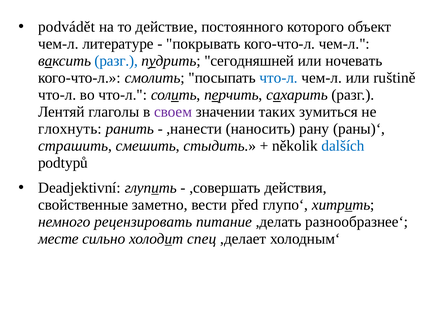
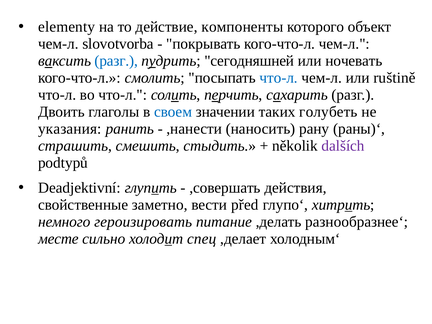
podvádět: podvádět -> elementy (67, 27)
постоянного: постоянного -> компоненты (242, 27)
литературе: литературе -> slovotvorba (118, 44)
Лентяй: Лентяй -> Двоить (61, 112)
своем colour: purple -> blue (173, 112)
зумиться: зумиться -> голубеть (328, 112)
глохнуть: глохнуть -> указания (70, 129)
dalších colour: blue -> purple (343, 146)
рецензировать: рецензировать -> героизировать (143, 222)
